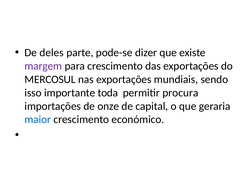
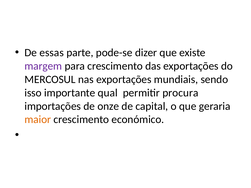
deles: deles -> essas (52, 53)
toda: toda -> qual (108, 93)
maior colour: blue -> orange (38, 120)
